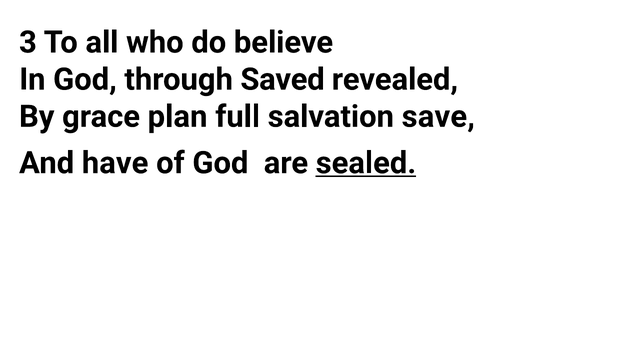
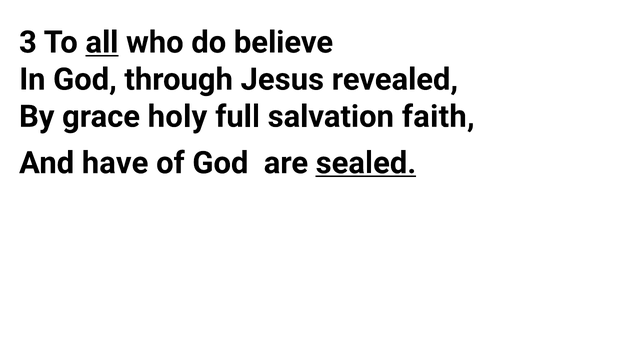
all underline: none -> present (102, 42)
Saved: Saved -> Jesus (282, 80)
plan: plan -> holy (177, 117)
save: save -> faith (438, 117)
